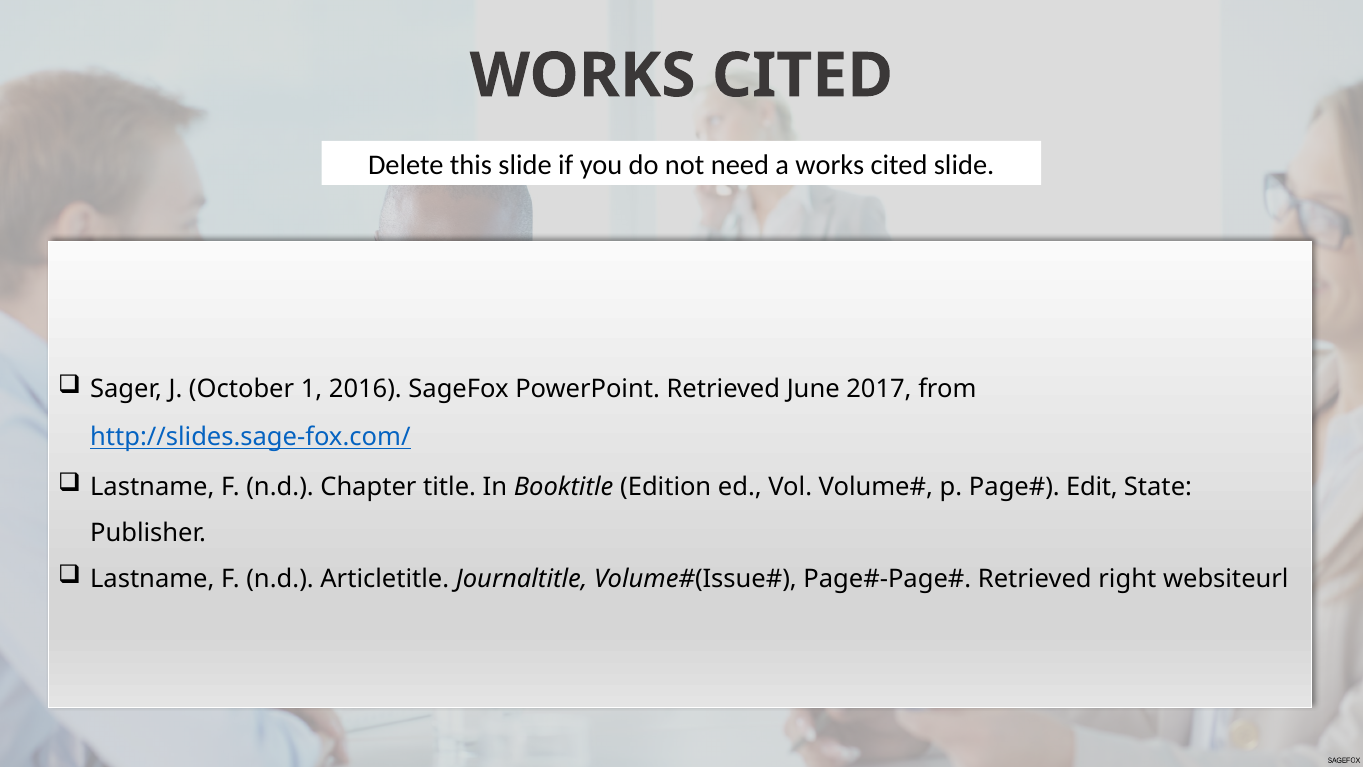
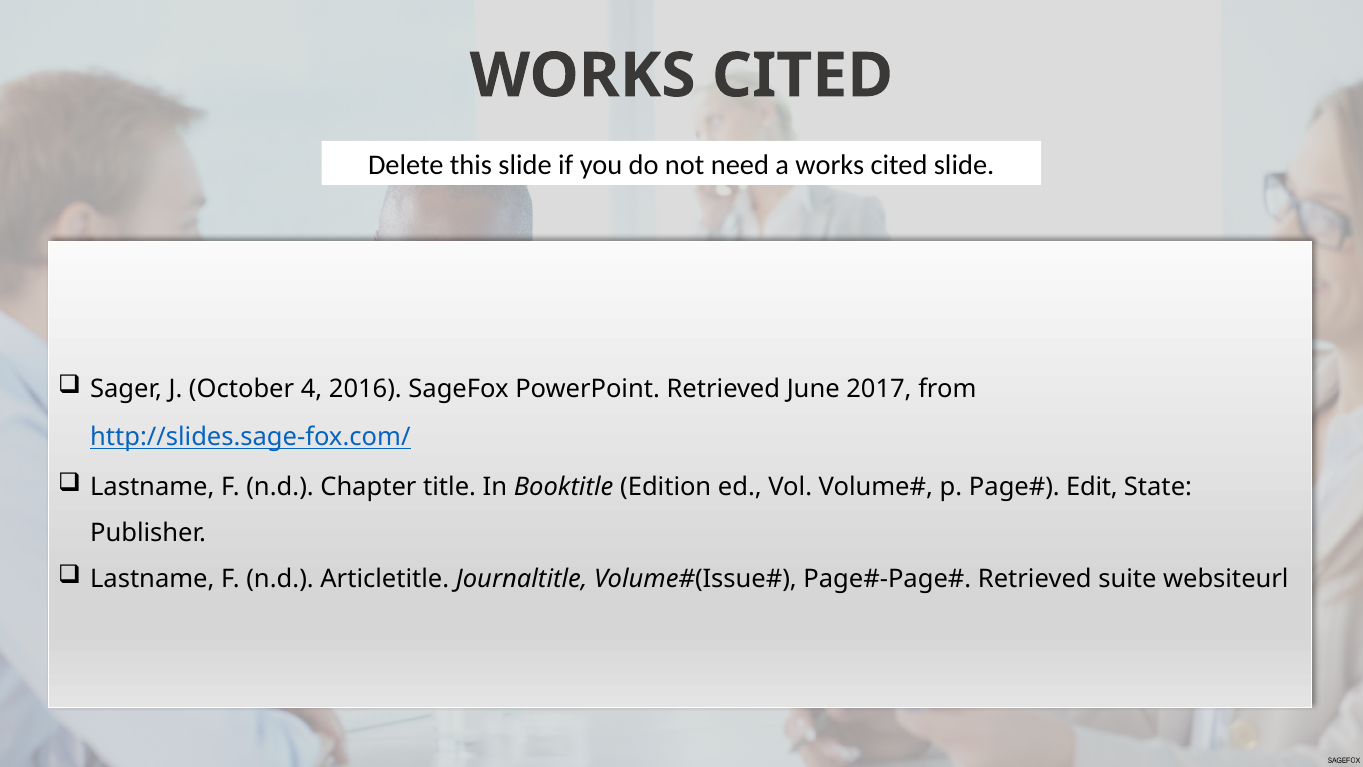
1: 1 -> 4 (312, 389)
right: right -> suite (1127, 579)
